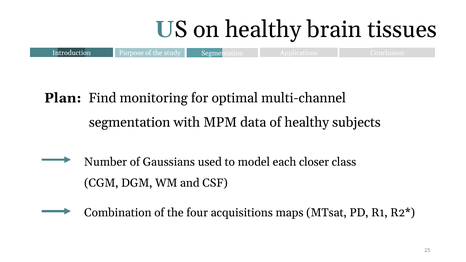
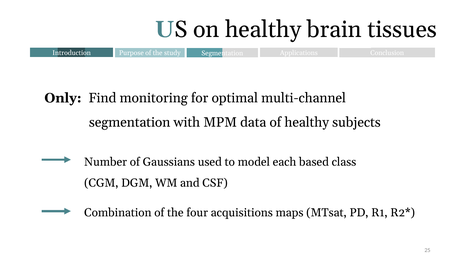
Plan: Plan -> Only (63, 98)
closer: closer -> based (314, 162)
